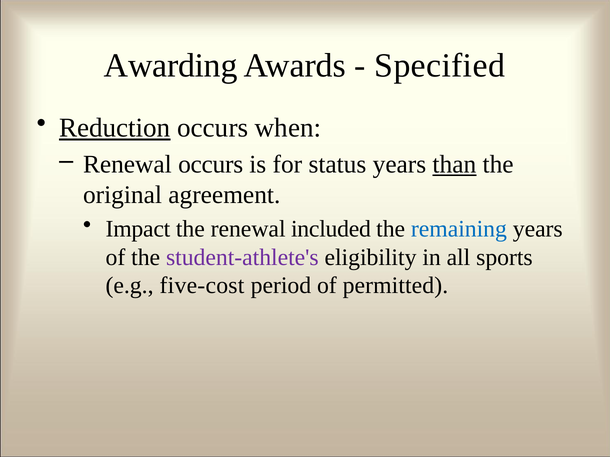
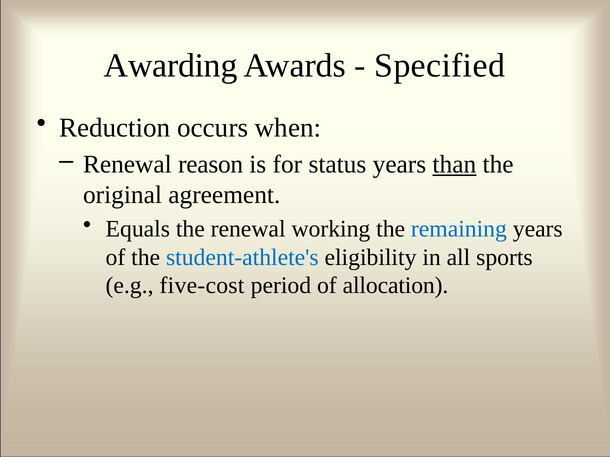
Reduction underline: present -> none (115, 128)
Renewal occurs: occurs -> reason (211, 165)
Impact: Impact -> Equals (138, 229)
included: included -> working (331, 229)
student-athlete's colour: purple -> blue (242, 257)
permitted: permitted -> allocation (396, 286)
